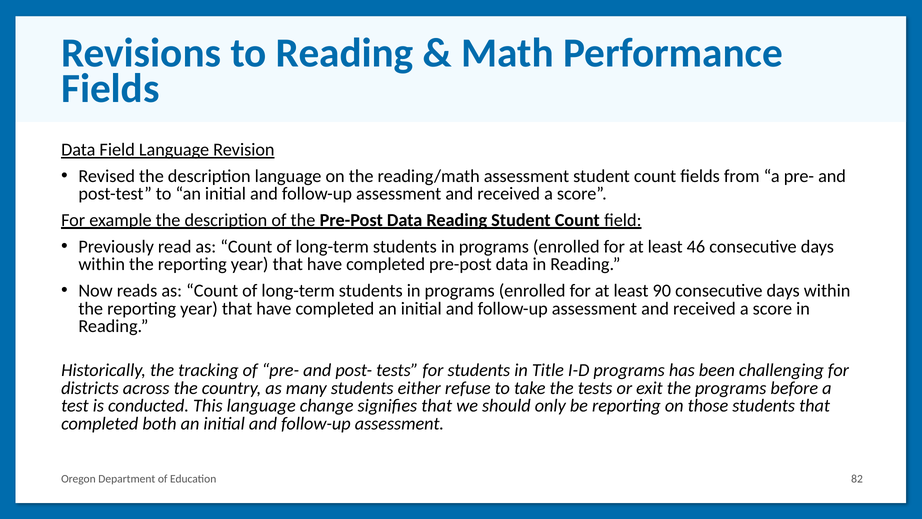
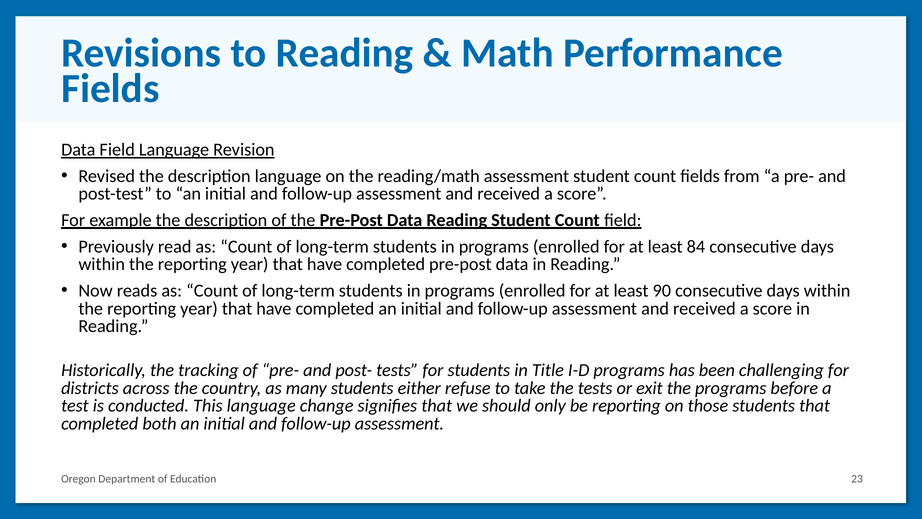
46: 46 -> 84 (696, 246)
82: 82 -> 23 (857, 479)
